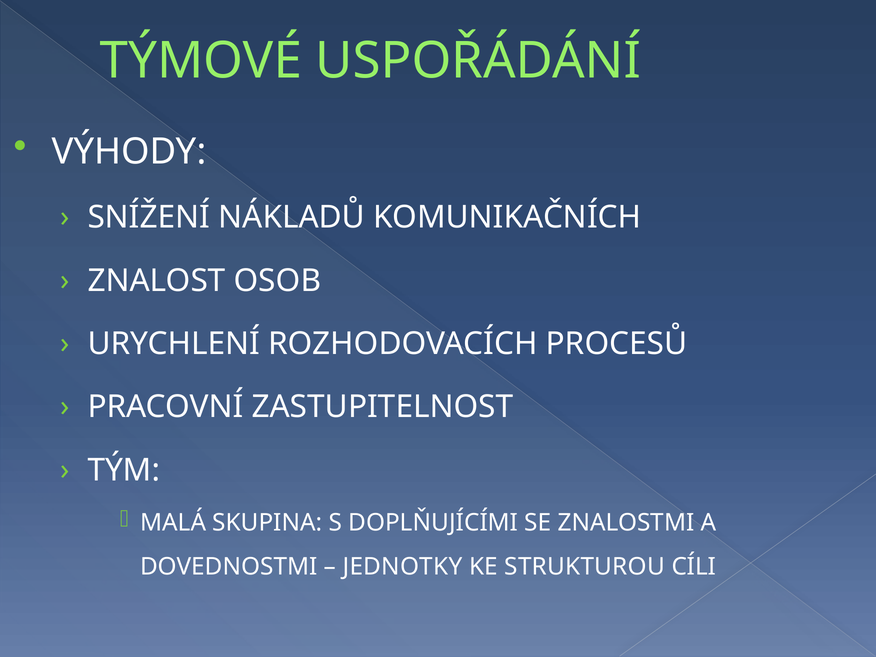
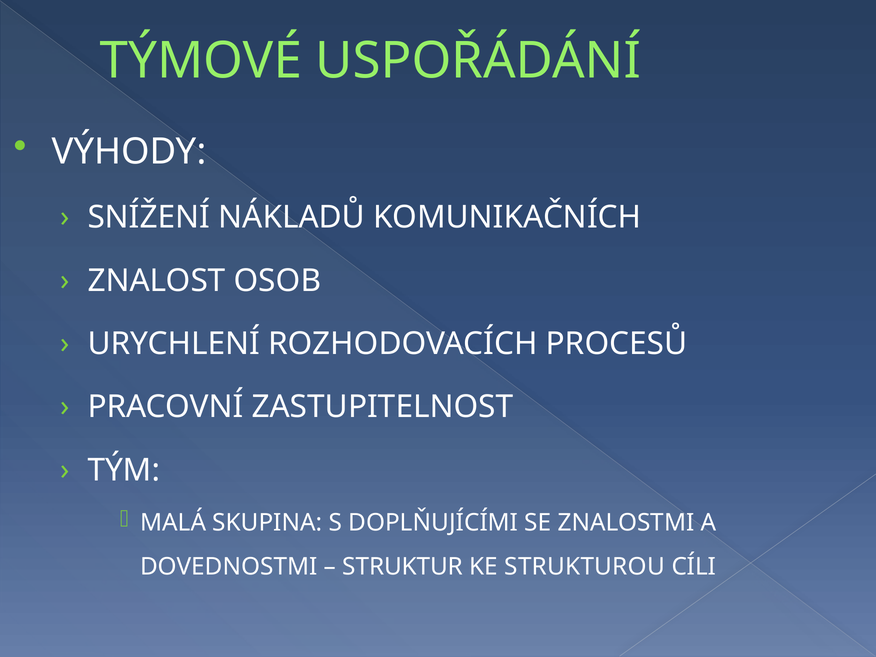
JEDNOTKY: JEDNOTKY -> STRUKTUR (403, 567)
